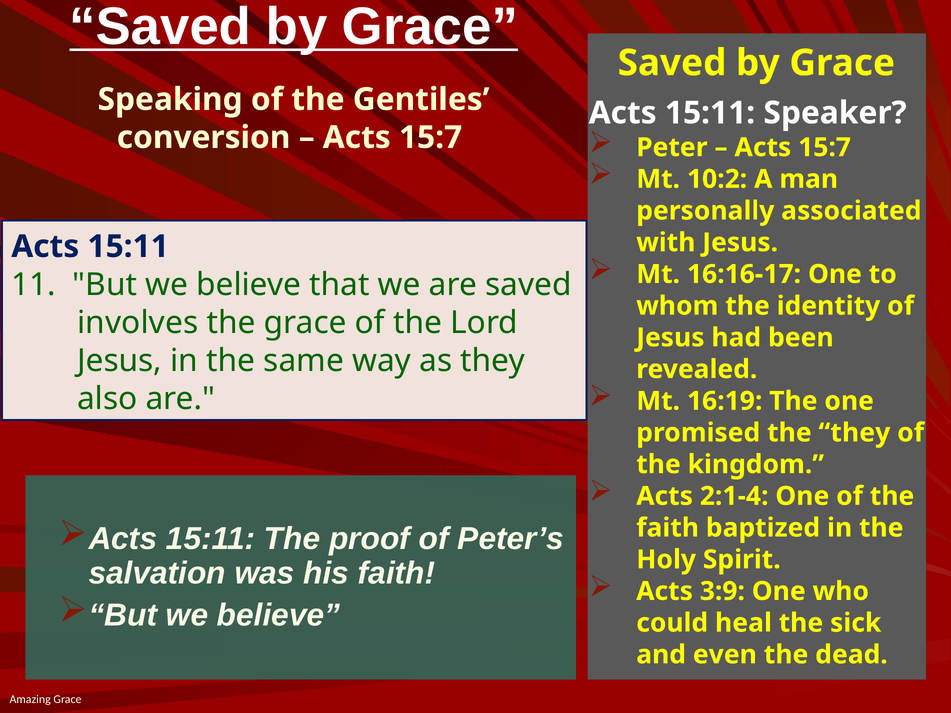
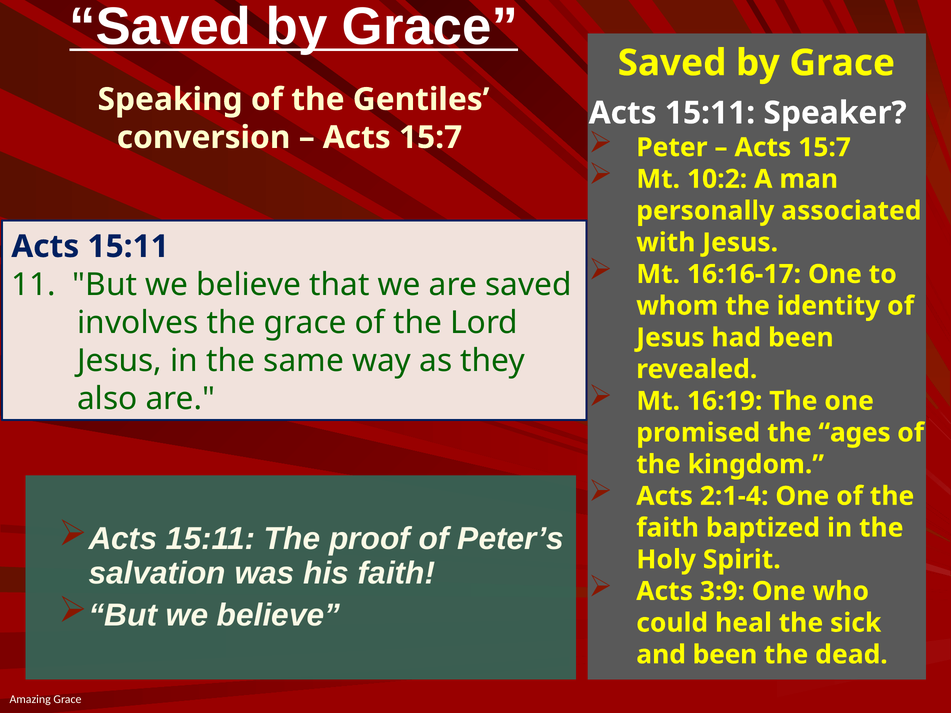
the they: they -> ages (855, 433)
and even: even -> been (725, 655)
